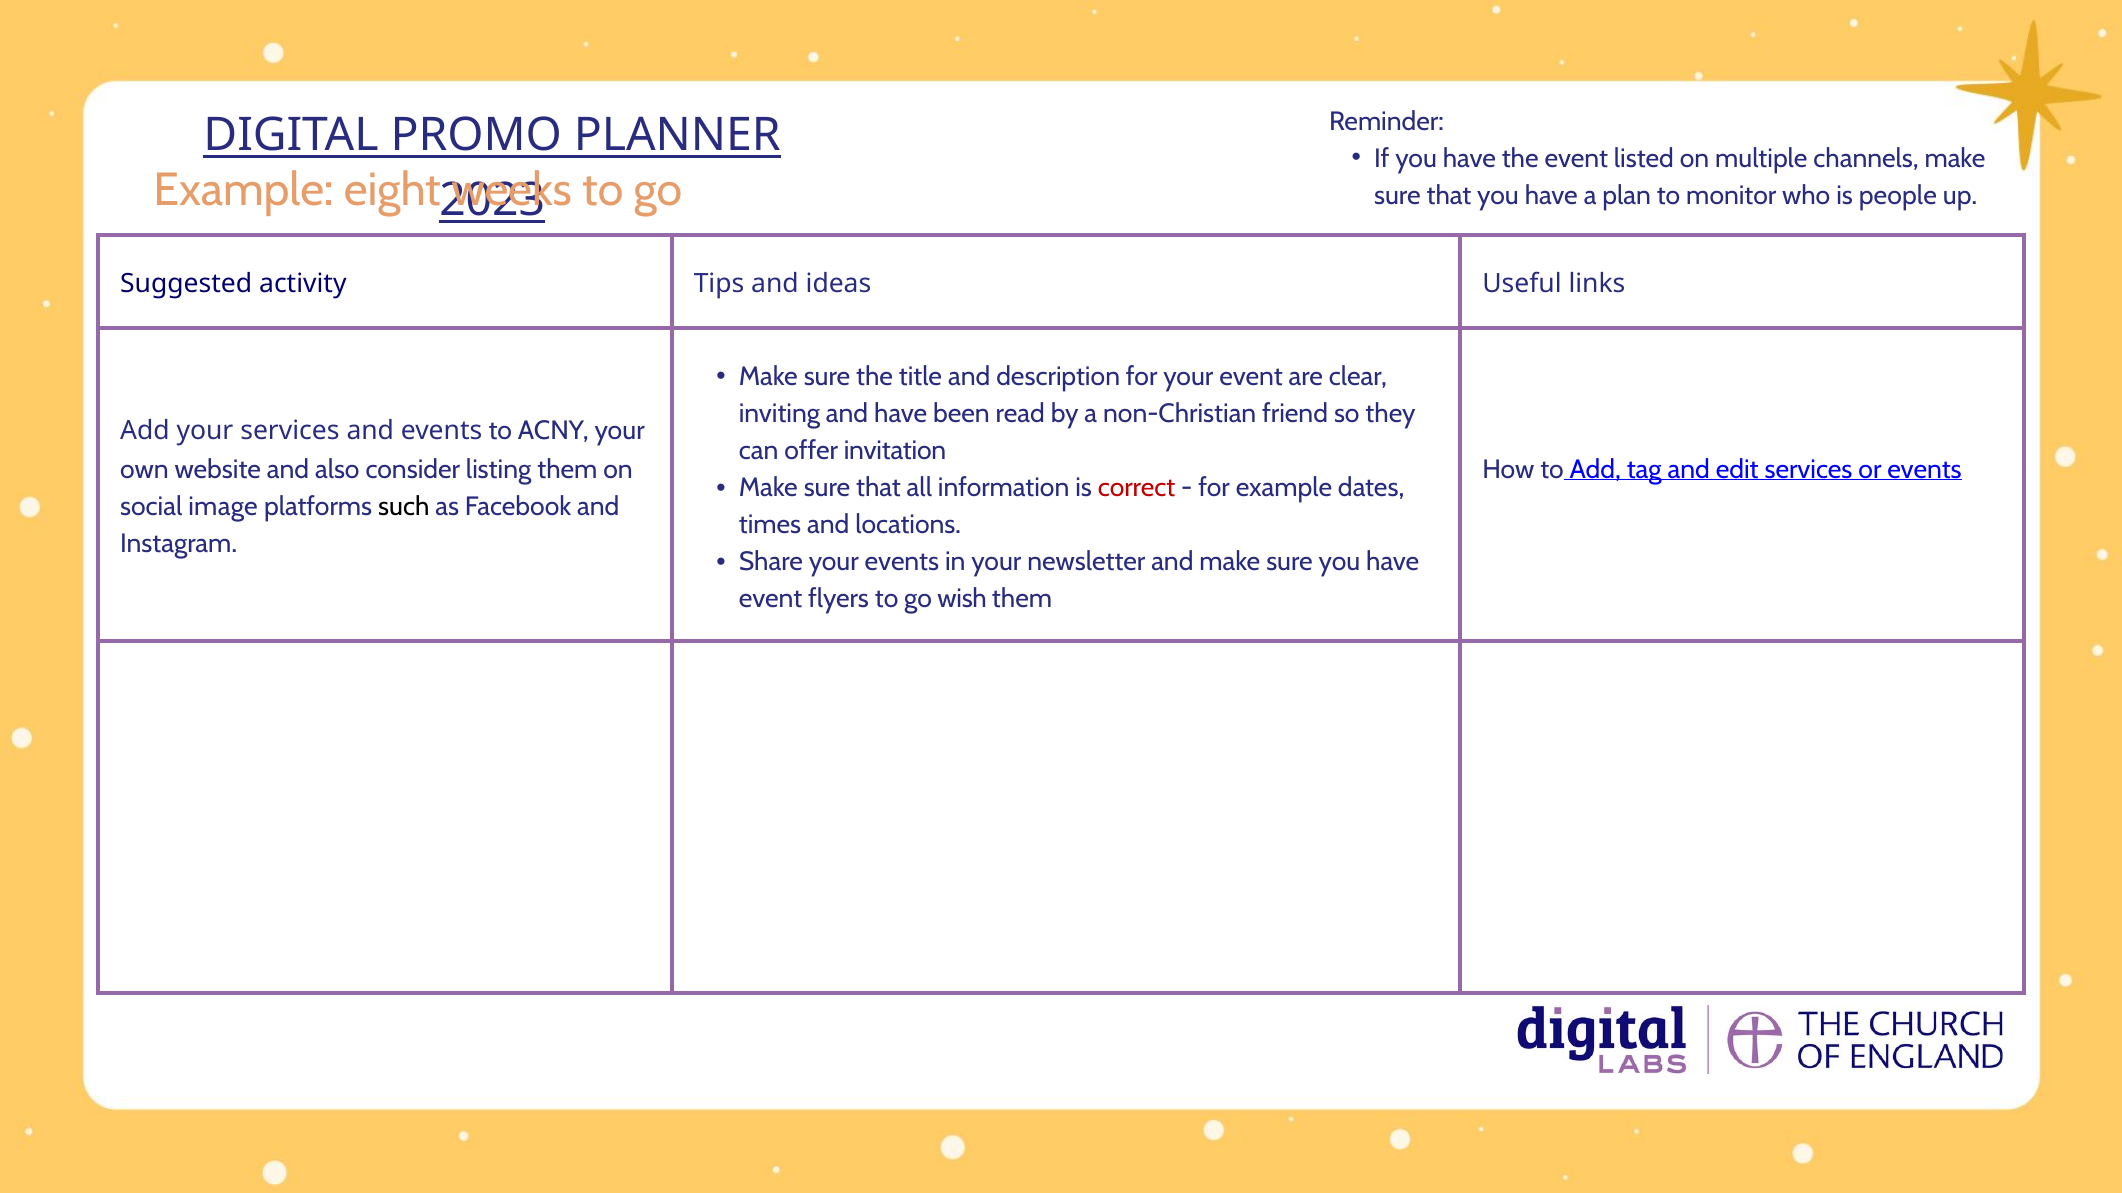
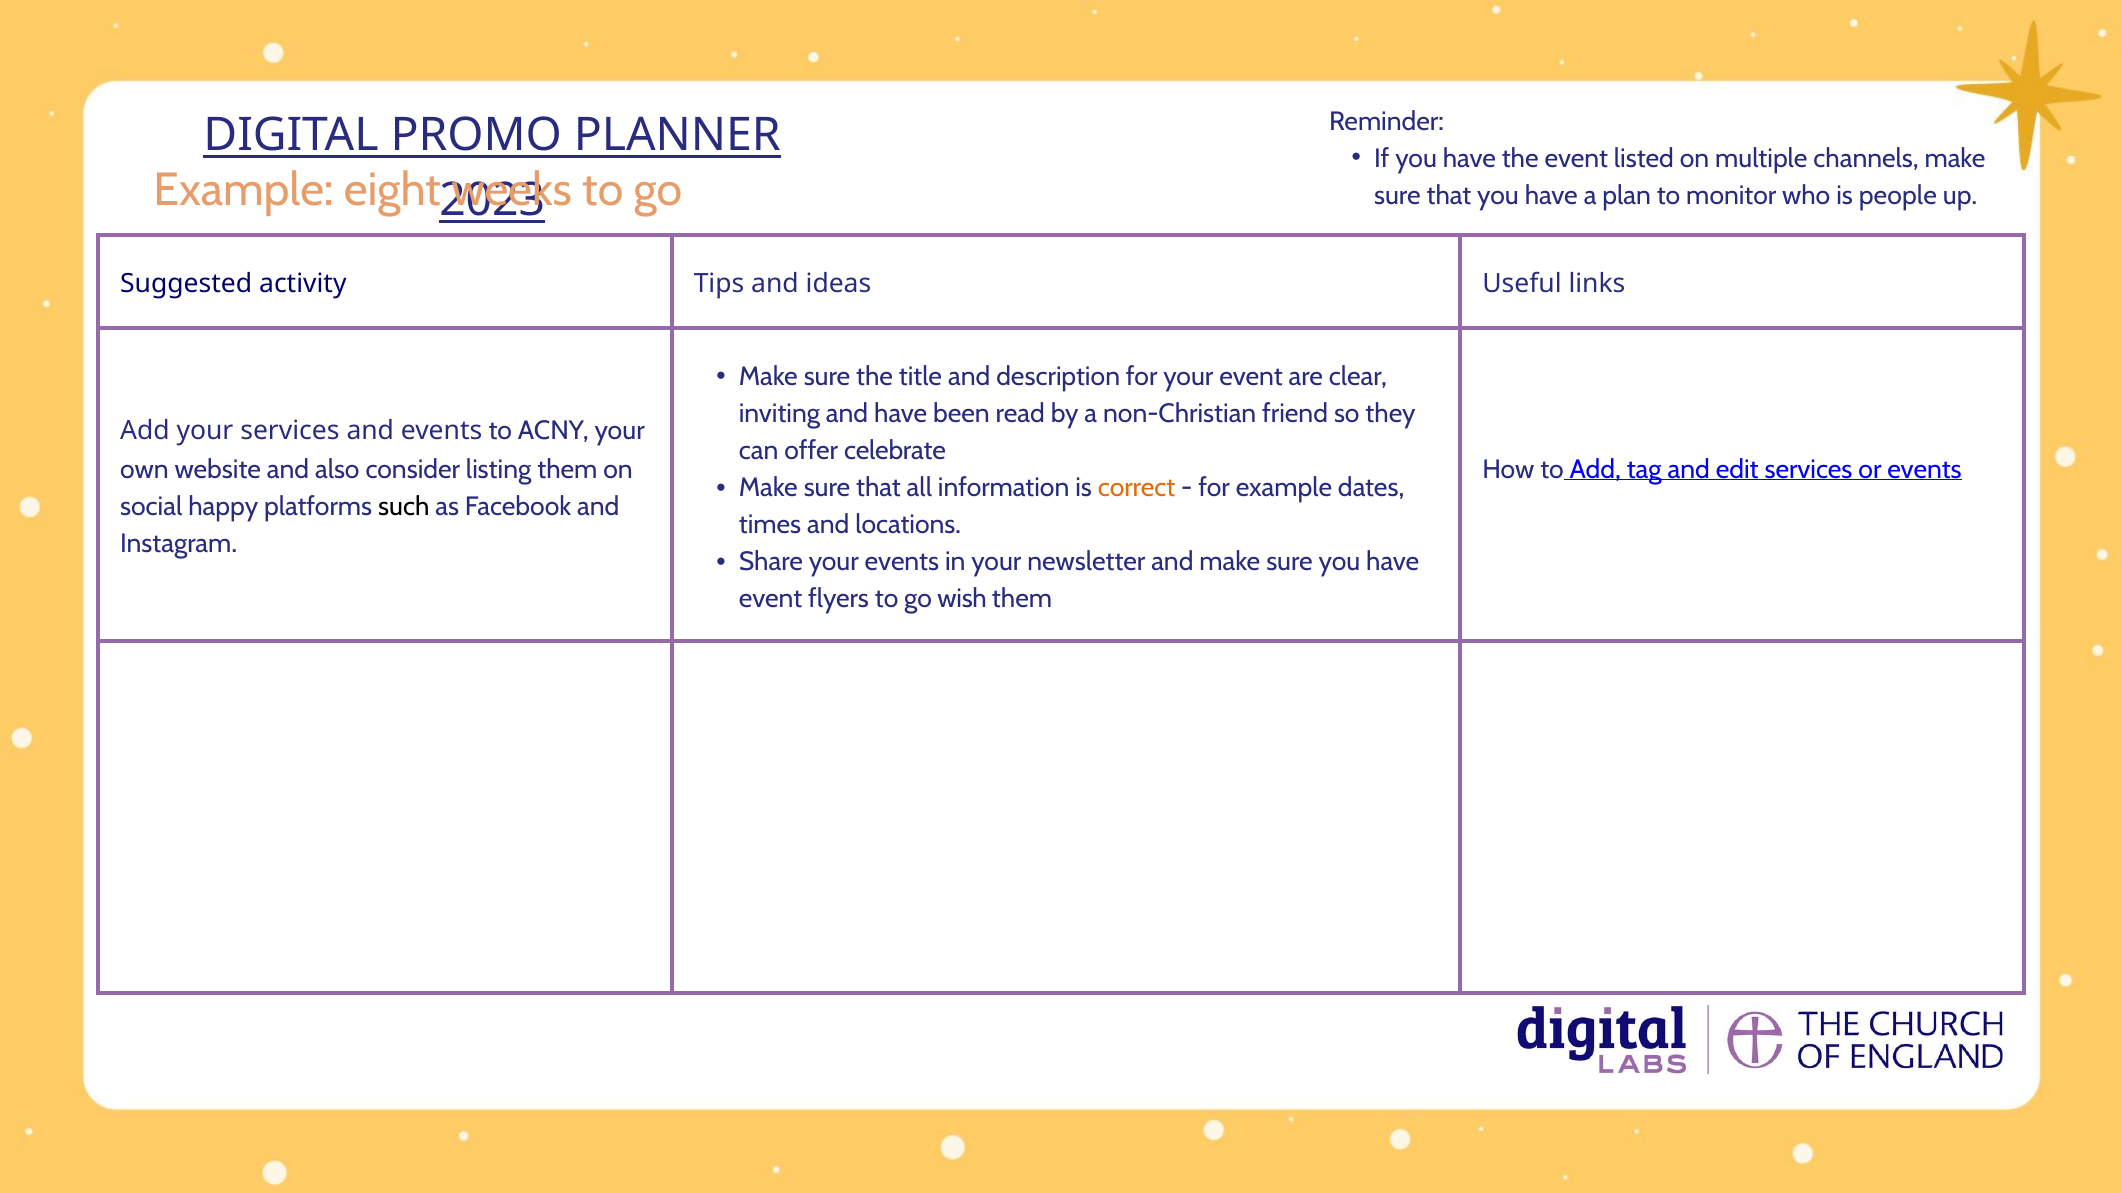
invitation: invitation -> celebrate (895, 451)
correct colour: red -> orange (1137, 488)
image: image -> happy (223, 507)
